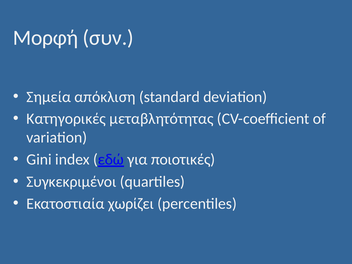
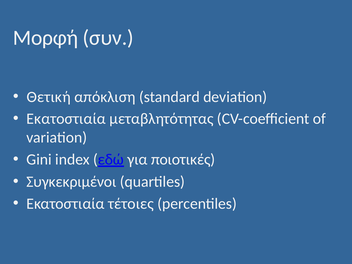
Σημεία: Σημεία -> Θετική (49, 97)
Κατηγορικές: Κατηγορικές -> Εκατοστιαία (66, 119)
χωρίζει: χωρίζει -> τέτοιες (131, 204)
